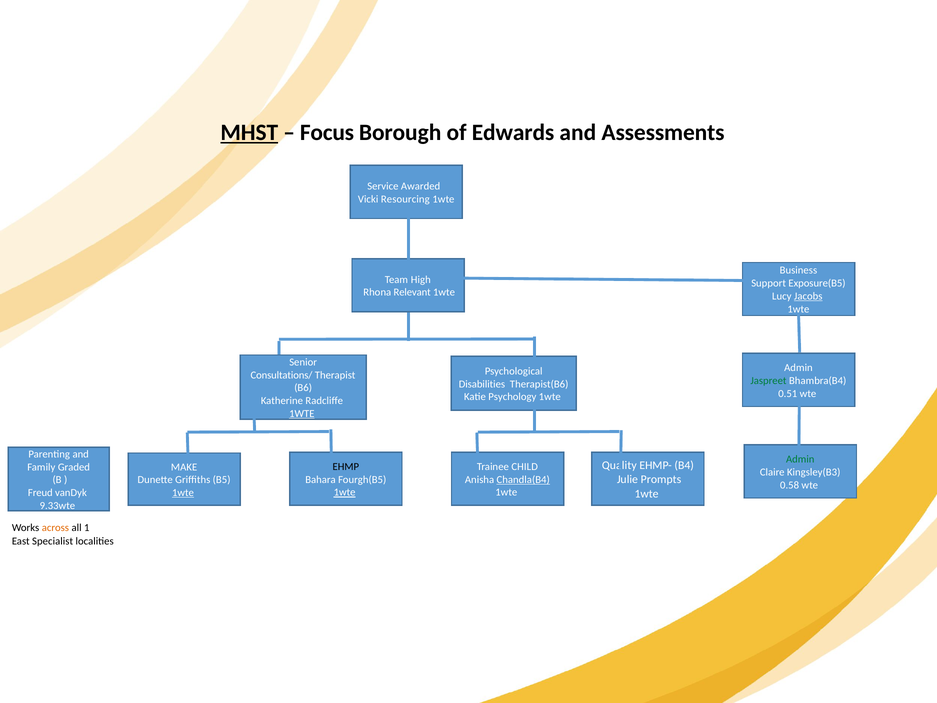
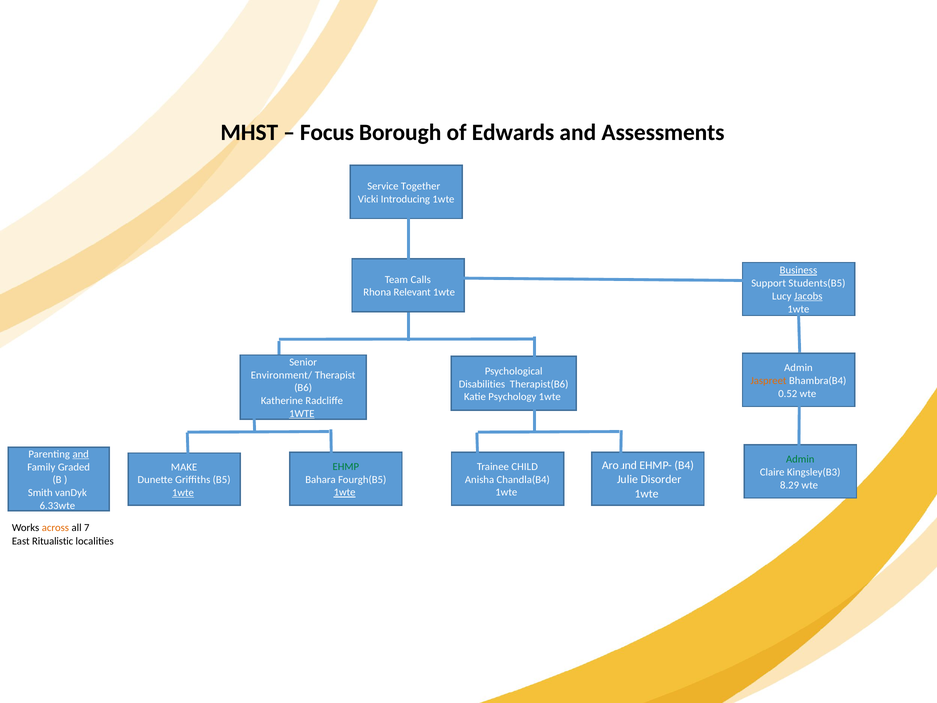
MHST underline: present -> none (249, 133)
Awarded: Awarded -> Together (421, 186)
Resourcing: Resourcing -> Introducing (405, 199)
Business underline: none -> present (798, 270)
High: High -> Calls (421, 280)
Exposure(B5: Exposure(B5 -> Students(B5 (817, 283)
Consultations/: Consultations/ -> Environment/ (281, 375)
Jaspreet colour: green -> orange (768, 381)
0.51: 0.51 -> 0.52 (788, 393)
and underline: none -> present (81, 454)
Quality: Quality -> Around (619, 465)
EHMP colour: black -> green (346, 466)
Prompts: Prompts -> Disorder (661, 479)
Chandla(B4 underline: present -> none (523, 479)
0.58: 0.58 -> 8.29 (790, 485)
Freud: Freud -> Smith (40, 493)
9.33wte: 9.33wte -> 6.33wte (57, 505)
1: 1 -> 7 (87, 527)
Specialist: Specialist -> Ritualistic (53, 541)
